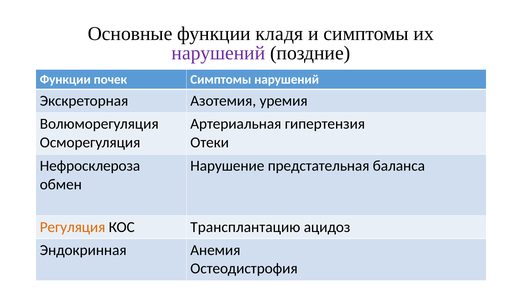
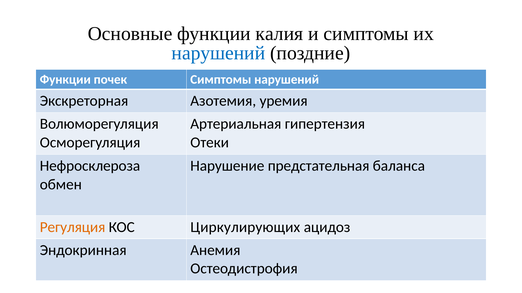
кладя: кладя -> калия (279, 34)
нарушений colour: purple -> blue (218, 53)
Трансплантацию: Трансплантацию -> Циркулирующих (245, 227)
